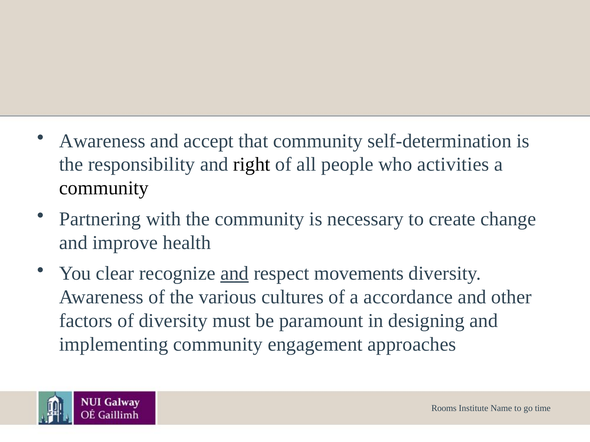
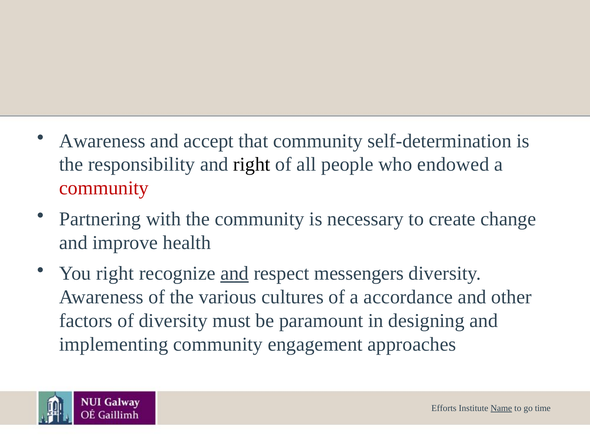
activities: activities -> endowed (453, 165)
community colour: black -> red (104, 188)
You clear: clear -> right (115, 274)
movements: movements -> messengers (359, 274)
Rooms: Rooms -> Efforts (444, 409)
Name underline: none -> present (501, 409)
